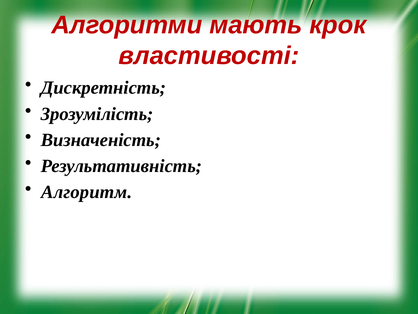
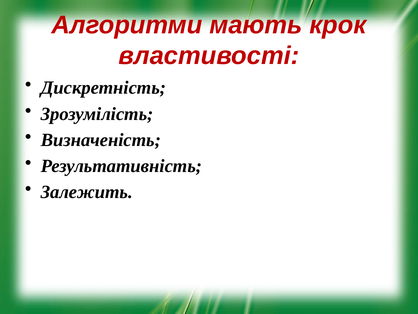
Алгоритм: Алгоритм -> Залежить (87, 192)
